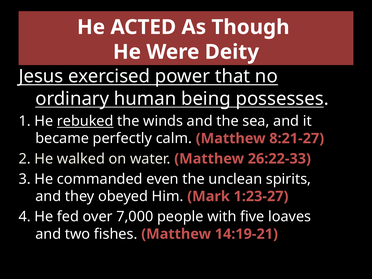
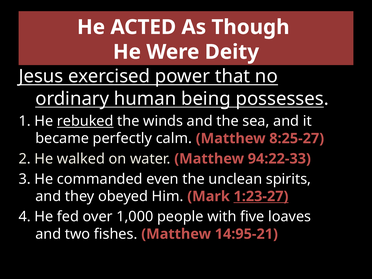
8:21-27: 8:21-27 -> 8:25-27 (297, 138)
26:22-33: 26:22-33 -> 94:22-33 (279, 159)
1:23-27 underline: none -> present (261, 196)
7,000: 7,000 -> 1,000 (135, 217)
14:19-21: 14:19-21 -> 14:95-21 (246, 234)
